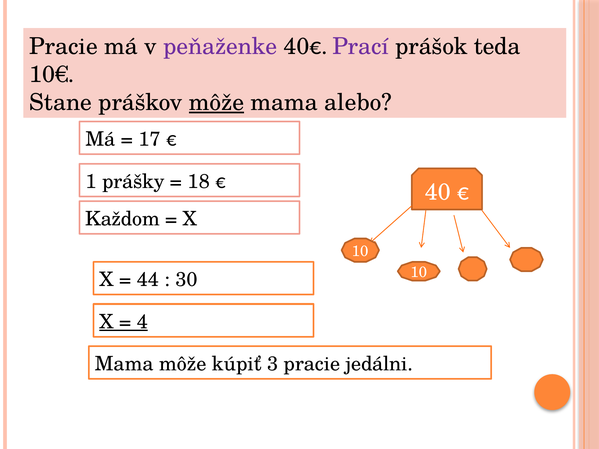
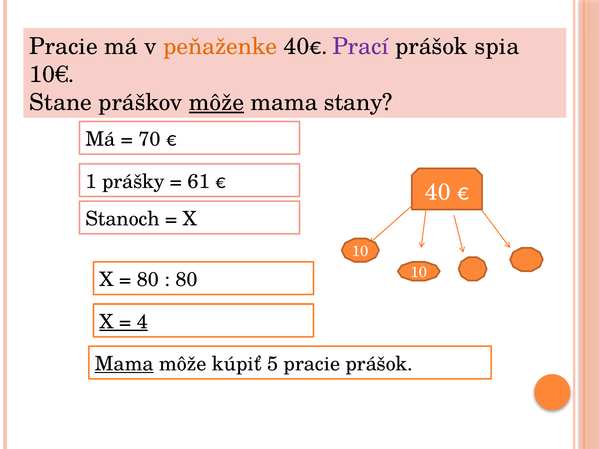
peňaženke colour: purple -> orange (220, 47)
teda: teda -> spia (497, 47)
alebo: alebo -> stany (358, 103)
17: 17 -> 70 (150, 139)
18: 18 -> 61 (199, 182)
Každom: Každom -> Stanoch (123, 219)
44: 44 -> 80 (148, 280)
30: 30 -> 80 (187, 280)
Mama underline: none -> present (124, 364)
3: 3 -> 5 (273, 364)
pracie jedálni: jedálni -> prášok (379, 364)
